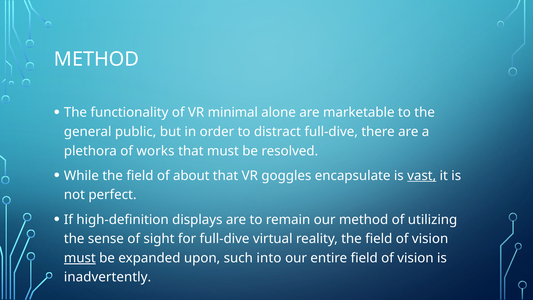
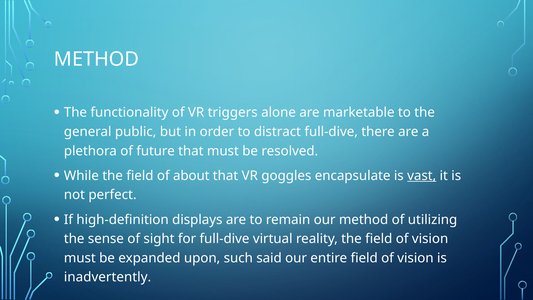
minimal: minimal -> triggers (233, 112)
works: works -> future (156, 151)
must underline: present -> none (80, 258)
into: into -> said (269, 258)
